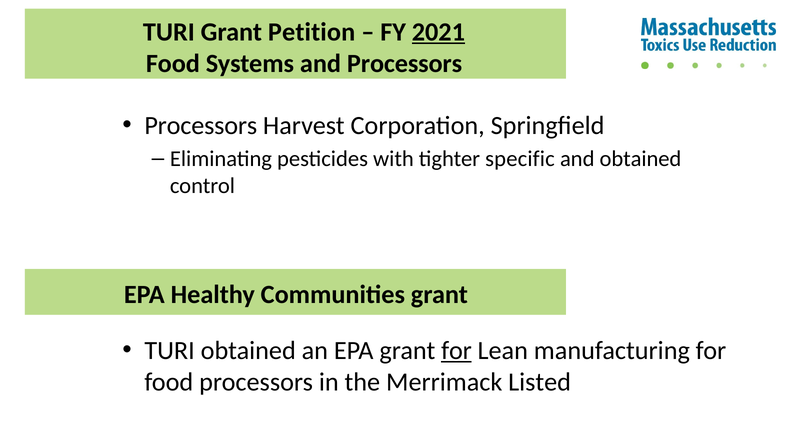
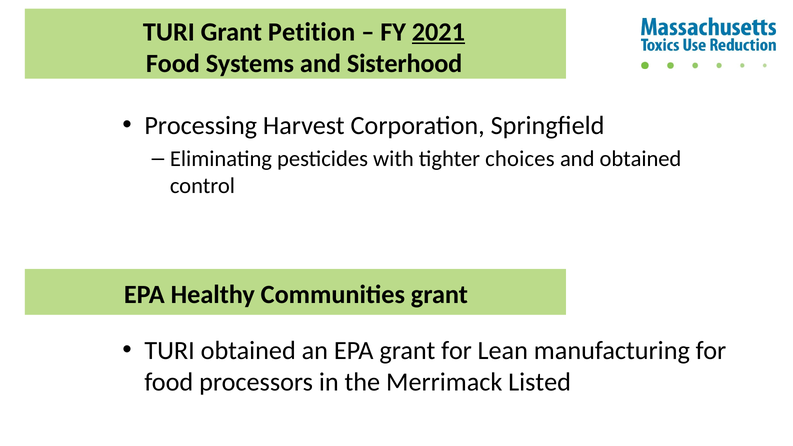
and Processors: Processors -> Sisterhood (405, 63)
Processors: Processors -> Processing (201, 125)
specific: specific -> choices (520, 159)
for underline: present -> none (457, 351)
